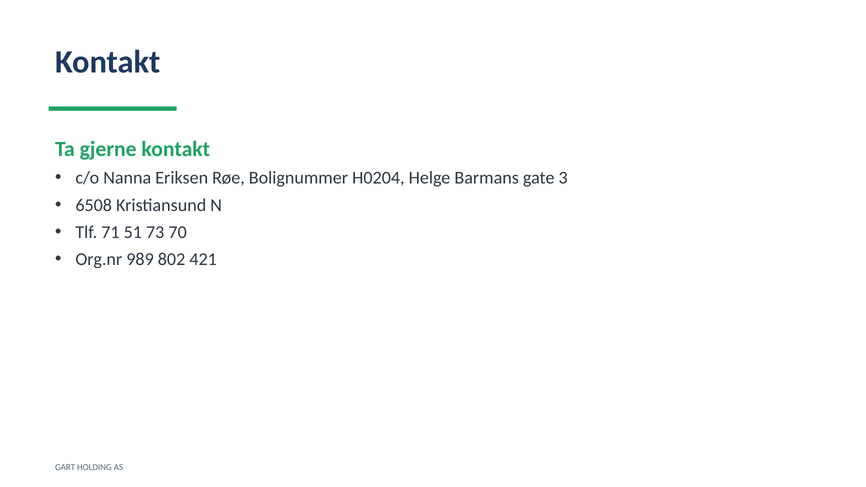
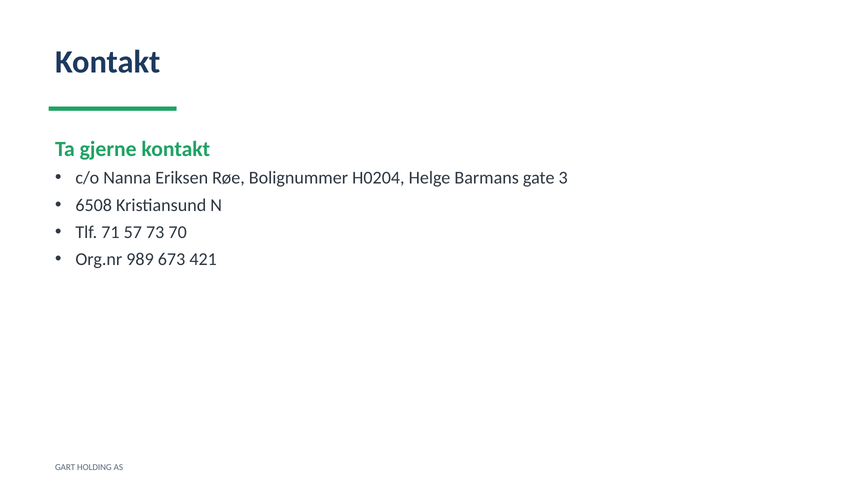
51: 51 -> 57 (133, 232)
802: 802 -> 673 (172, 259)
